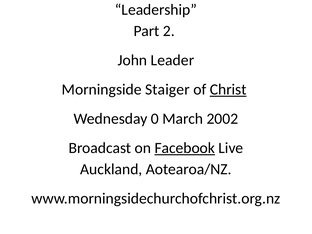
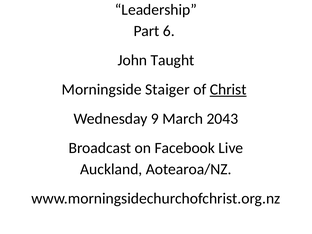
2: 2 -> 6 (169, 31)
Leader: Leader -> Taught (173, 60)
0: 0 -> 9 (155, 119)
2002: 2002 -> 2043 (222, 119)
Facebook underline: present -> none (185, 148)
